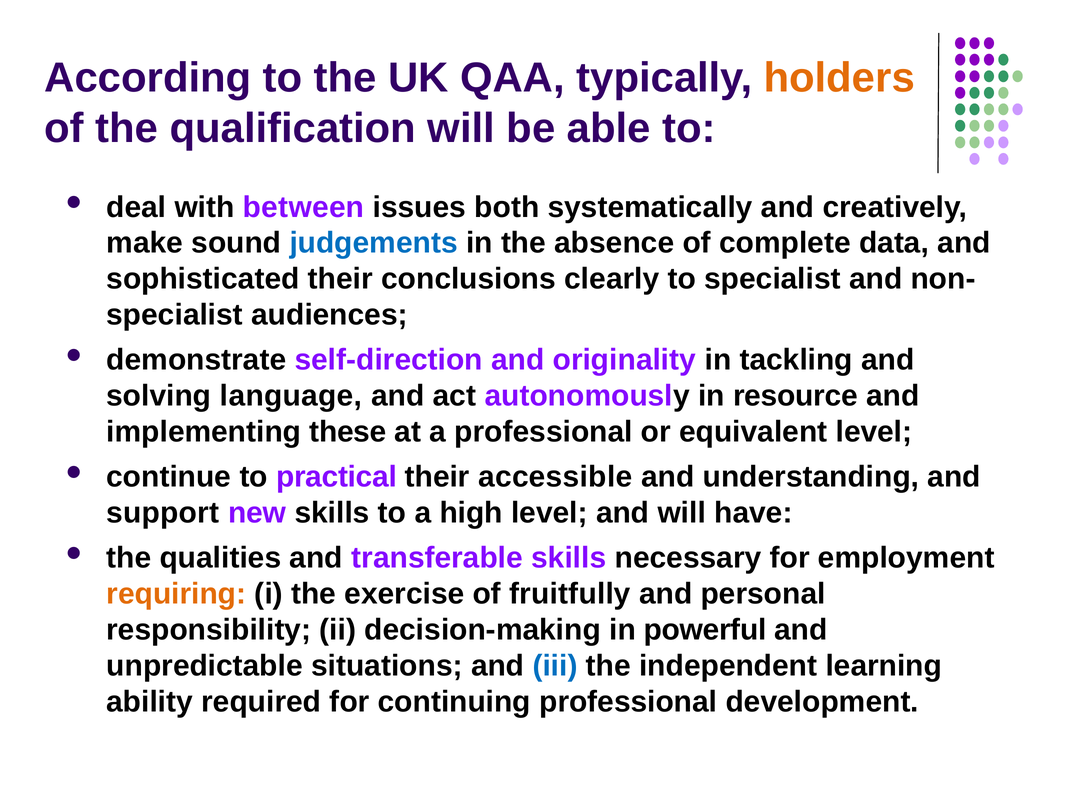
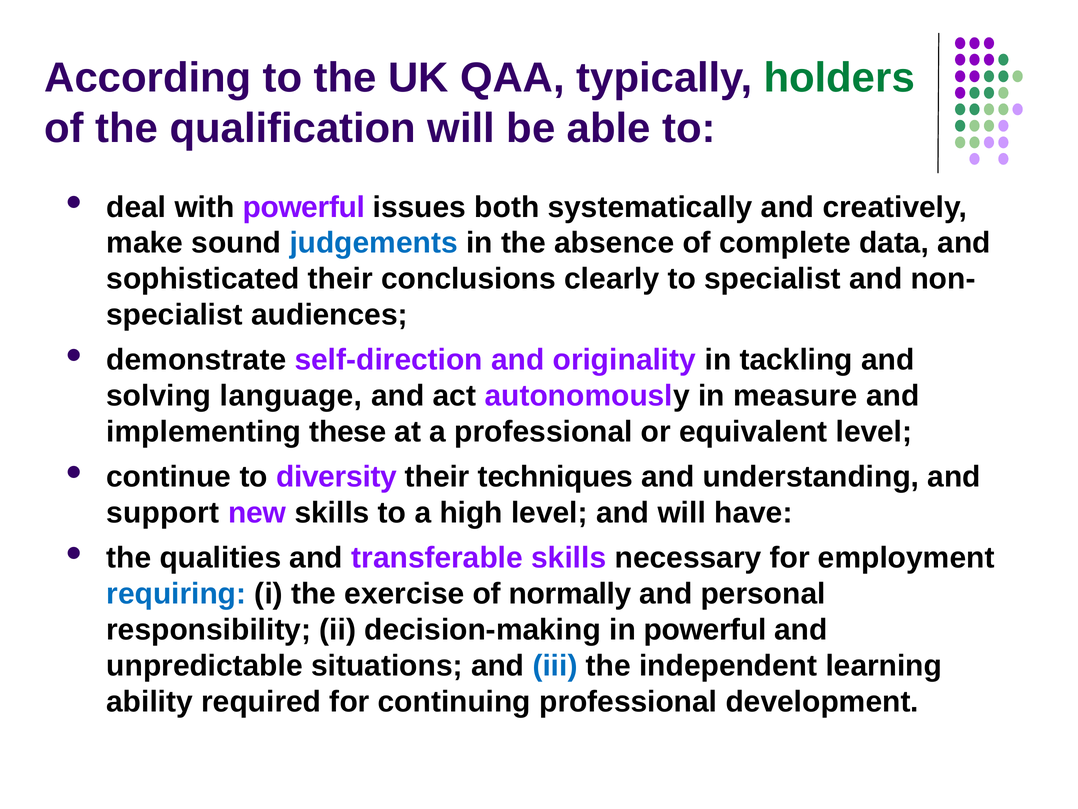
holders colour: orange -> green (839, 78)
with between: between -> powerful (304, 207)
resource: resource -> measure (795, 396)
practical: practical -> diversity (336, 477)
accessible: accessible -> techniques (555, 477)
requiring colour: orange -> blue (176, 593)
fruitfully: fruitfully -> normally (570, 593)
